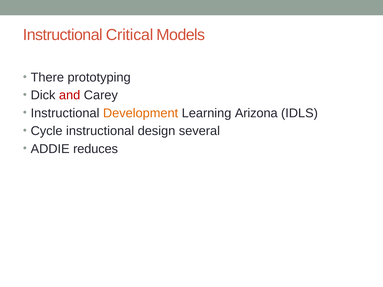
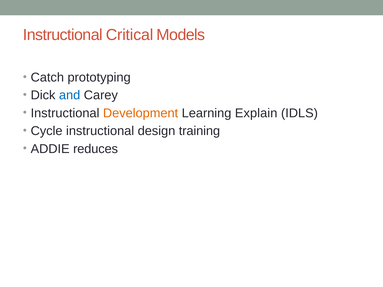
There: There -> Catch (47, 77)
and colour: red -> blue (70, 95)
Arizona: Arizona -> Explain (256, 113)
several: several -> training (199, 131)
